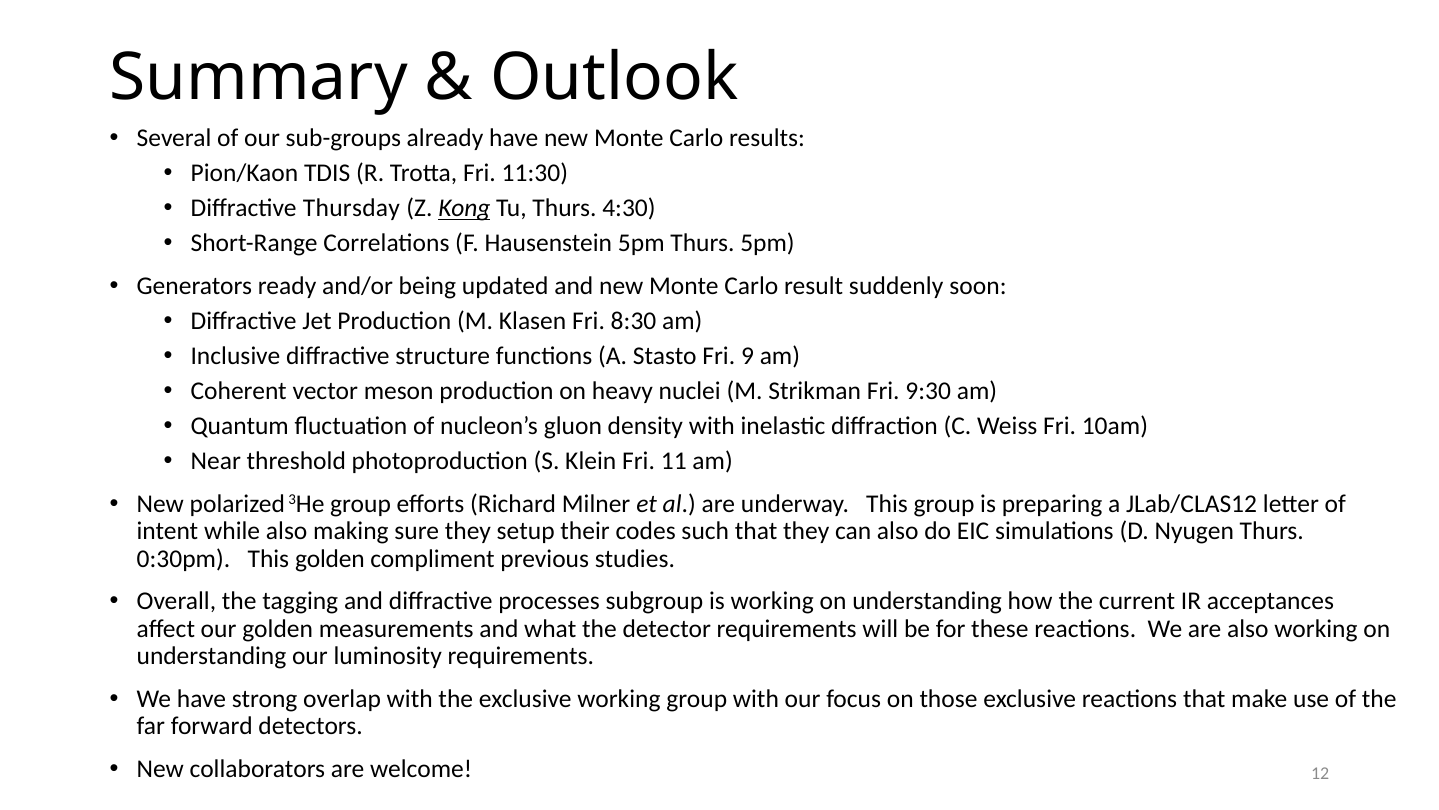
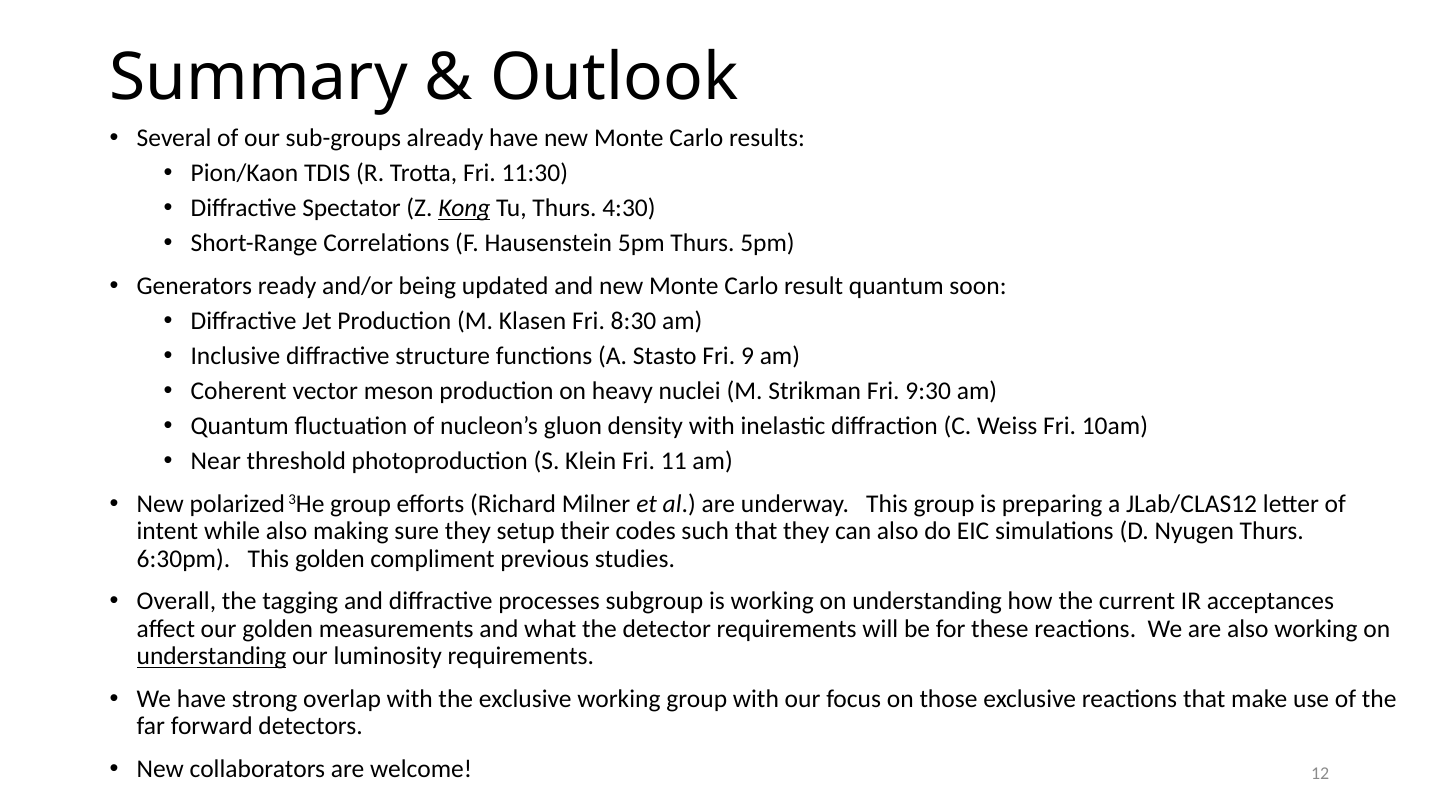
Thursday: Thursday -> Spectator (352, 208)
result suddenly: suddenly -> quantum (896, 286)
0:30pm: 0:30pm -> 6:30pm (183, 558)
understanding underline: none -> present (211, 656)
